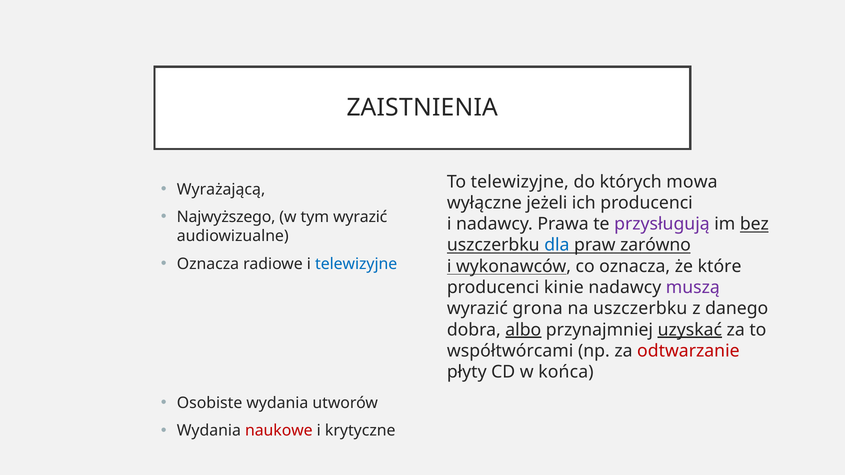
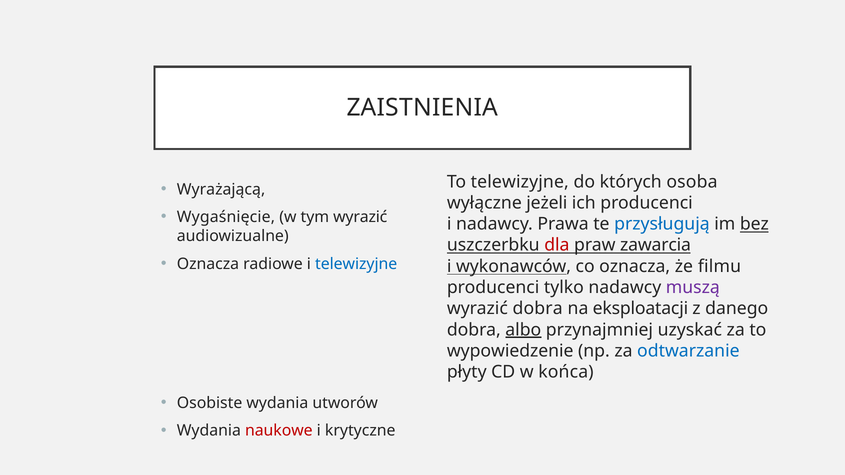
mowa: mowa -> osoba (692, 182)
Najwyższego: Najwyższego -> Wygaśnięcie (226, 217)
przysługują colour: purple -> blue (662, 224)
dla colour: blue -> red (557, 245)
zarówno: zarówno -> zawarcia (655, 245)
które: które -> filmu (719, 266)
kinie: kinie -> tylko (564, 288)
wyrazić grona: grona -> dobra (538, 309)
na uszczerbku: uszczerbku -> eksploatacji (640, 309)
uzyskać underline: present -> none (690, 330)
współtwórcami: współtwórcami -> wypowiedzenie (510, 351)
odtwarzanie colour: red -> blue (688, 351)
